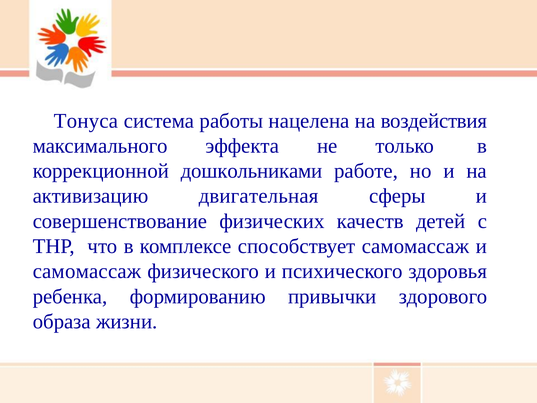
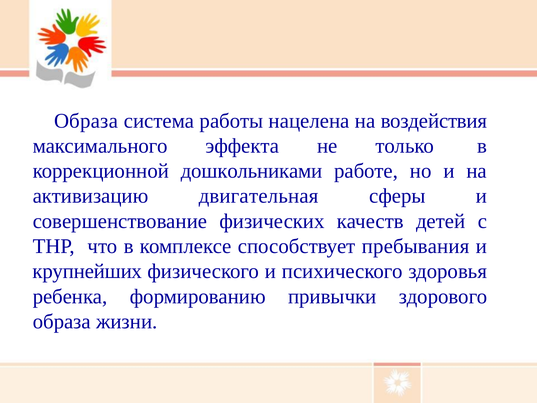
Тонуса: Тонуса -> Образа (86, 121)
способствует самомассаж: самомассаж -> пребывания (416, 246)
самомассаж: самомассаж -> крупнейших (87, 271)
